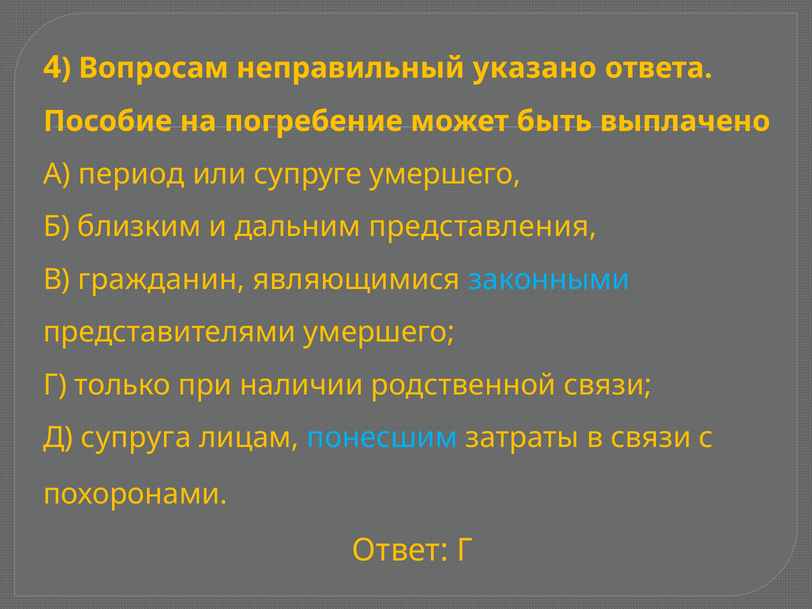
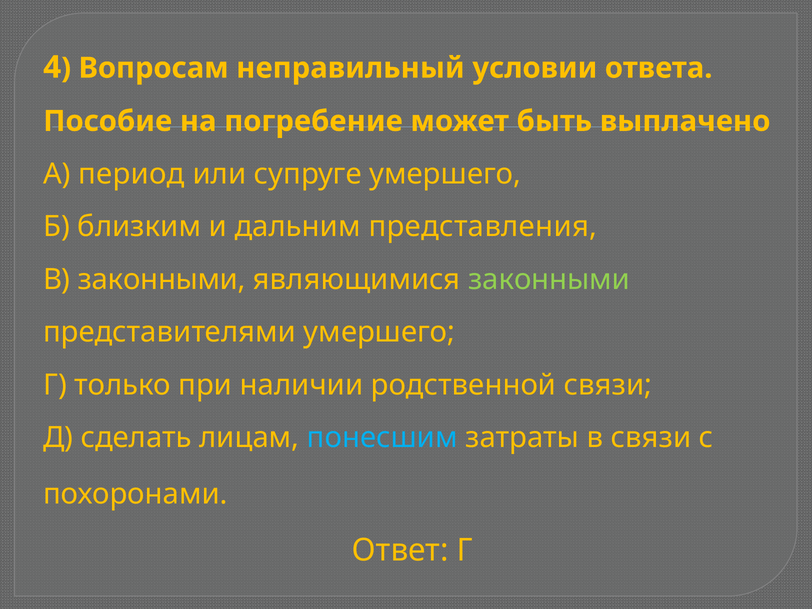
указано: указано -> условии (535, 68)
В гражданин: гражданин -> законными (162, 279)
законными colour: light blue -> light green (549, 279)
супруга: супруга -> сделать (136, 438)
